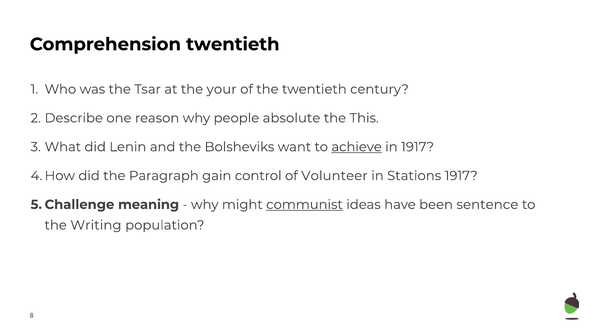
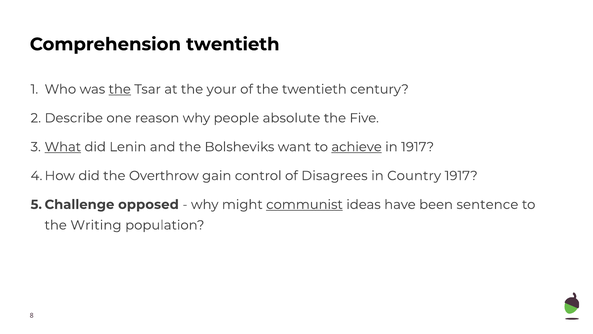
the underline: none -> present (120, 89)
This: This -> Five (364, 118)
What underline: none -> present (63, 147)
Paragraph: Paragraph -> Overthrow (164, 176)
Volunteer: Volunteer -> Disagrees (334, 176)
Stations: Stations -> Country (414, 176)
meaning: meaning -> opposed (148, 204)
